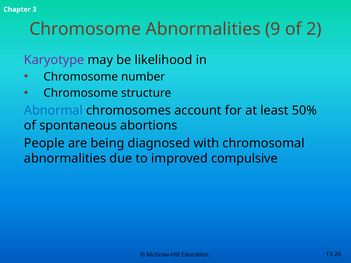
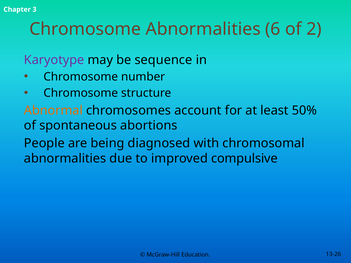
9: 9 -> 6 (273, 29)
likelihood: likelihood -> sequence (163, 60)
Abnormal colour: blue -> orange (53, 110)
